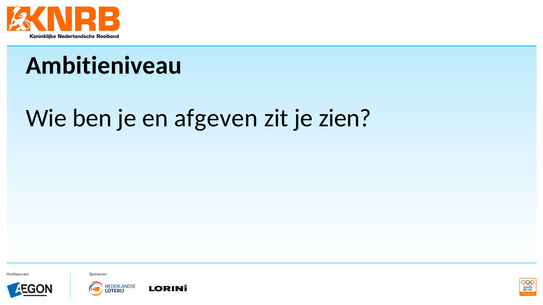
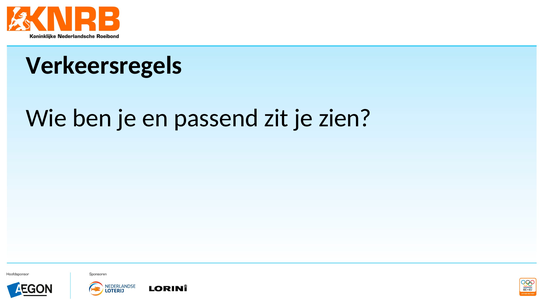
Ambitieniveau: Ambitieniveau -> Verkeersregels (104, 65)
afgeven: afgeven -> passend (216, 118)
